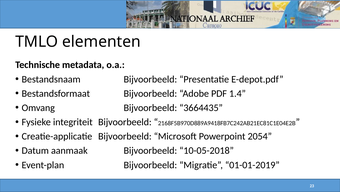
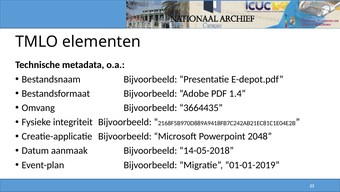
2054: 2054 -> 2048 (260, 136)
10-05-2018: 10-05-2018 -> 14-05-2018 (207, 150)
